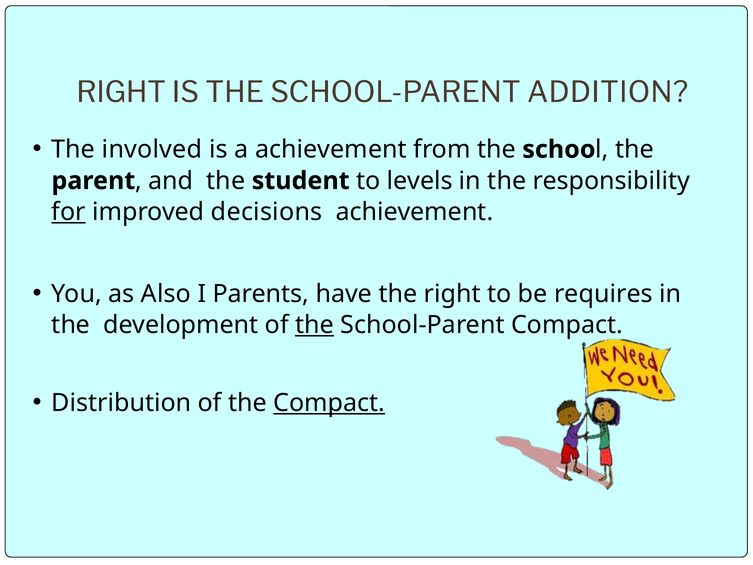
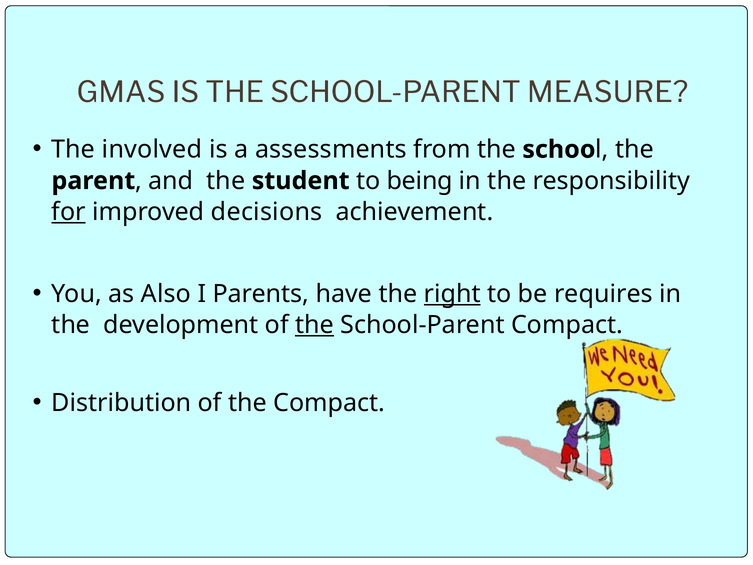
RIGHT: RIGHT -> GMAS (121, 92)
ADDITION: ADDITION -> MEASURE (608, 92)
a achievement: achievement -> assessments (331, 149)
levels: levels -> being (420, 181)
right underline: none -> present (452, 294)
Compact underline: present -> none (329, 403)
